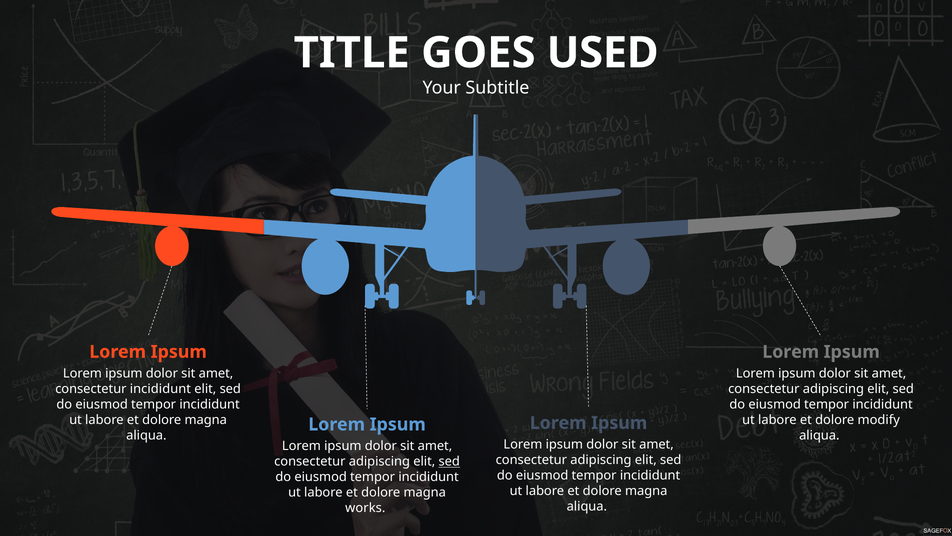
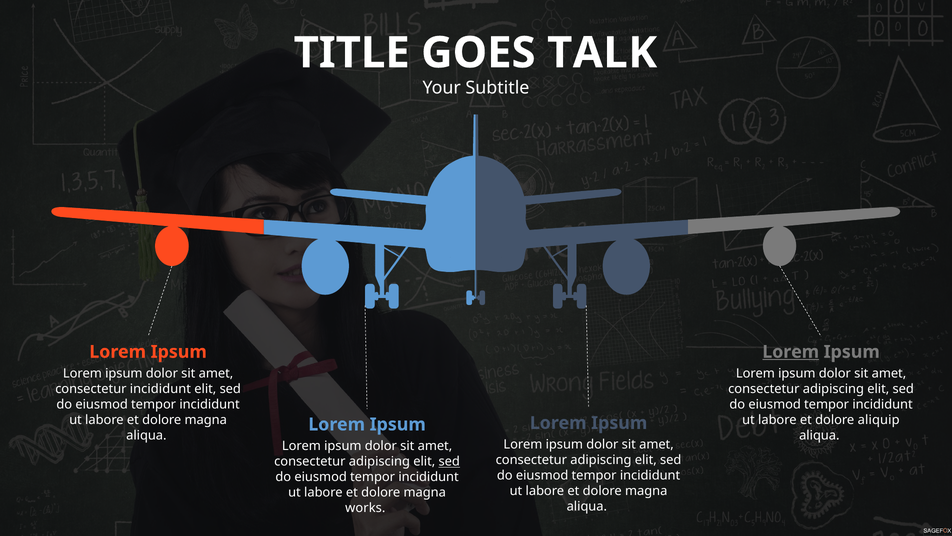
USED: USED -> TALK (602, 53)
Lorem underline: none -> present (791, 352)
modify: modify -> aliquip (879, 420)
